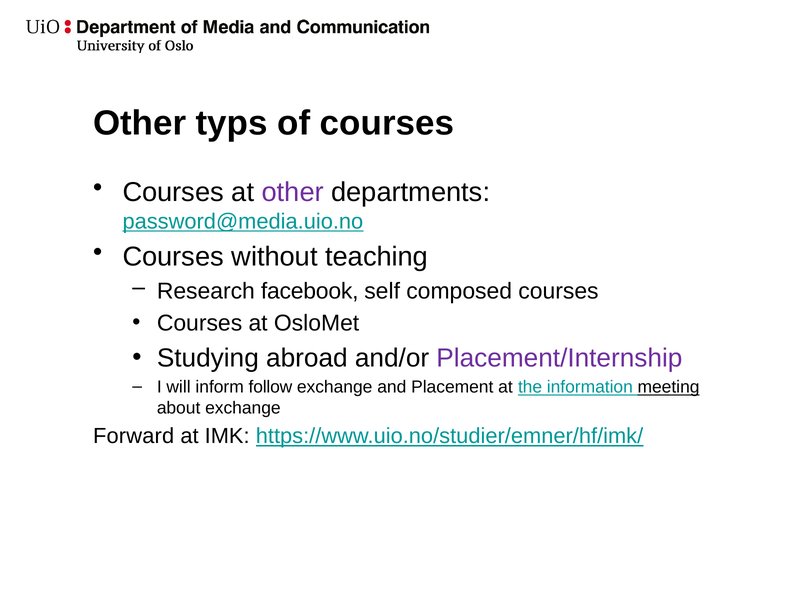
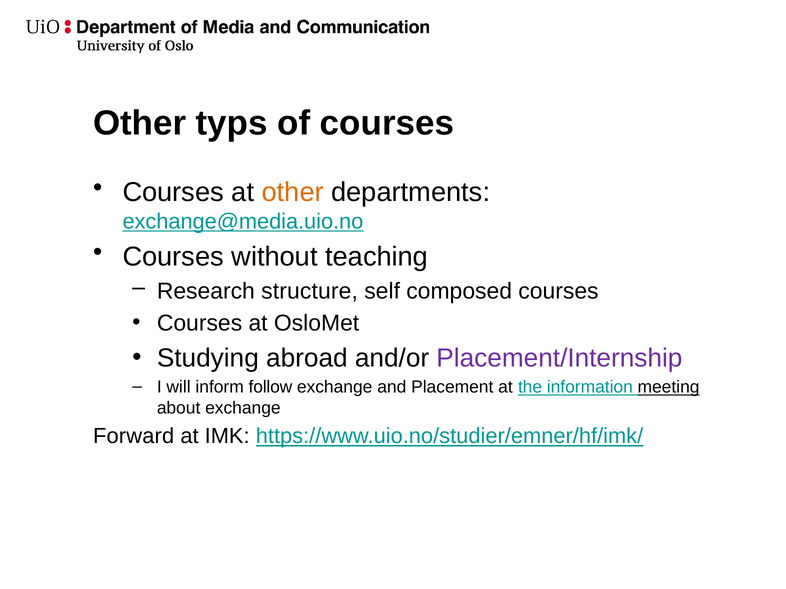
other colour: purple -> orange (293, 193)
password@media.uio.no: password@media.uio.no -> exchange@media.uio.no (243, 222)
facebook: facebook -> structure (310, 291)
